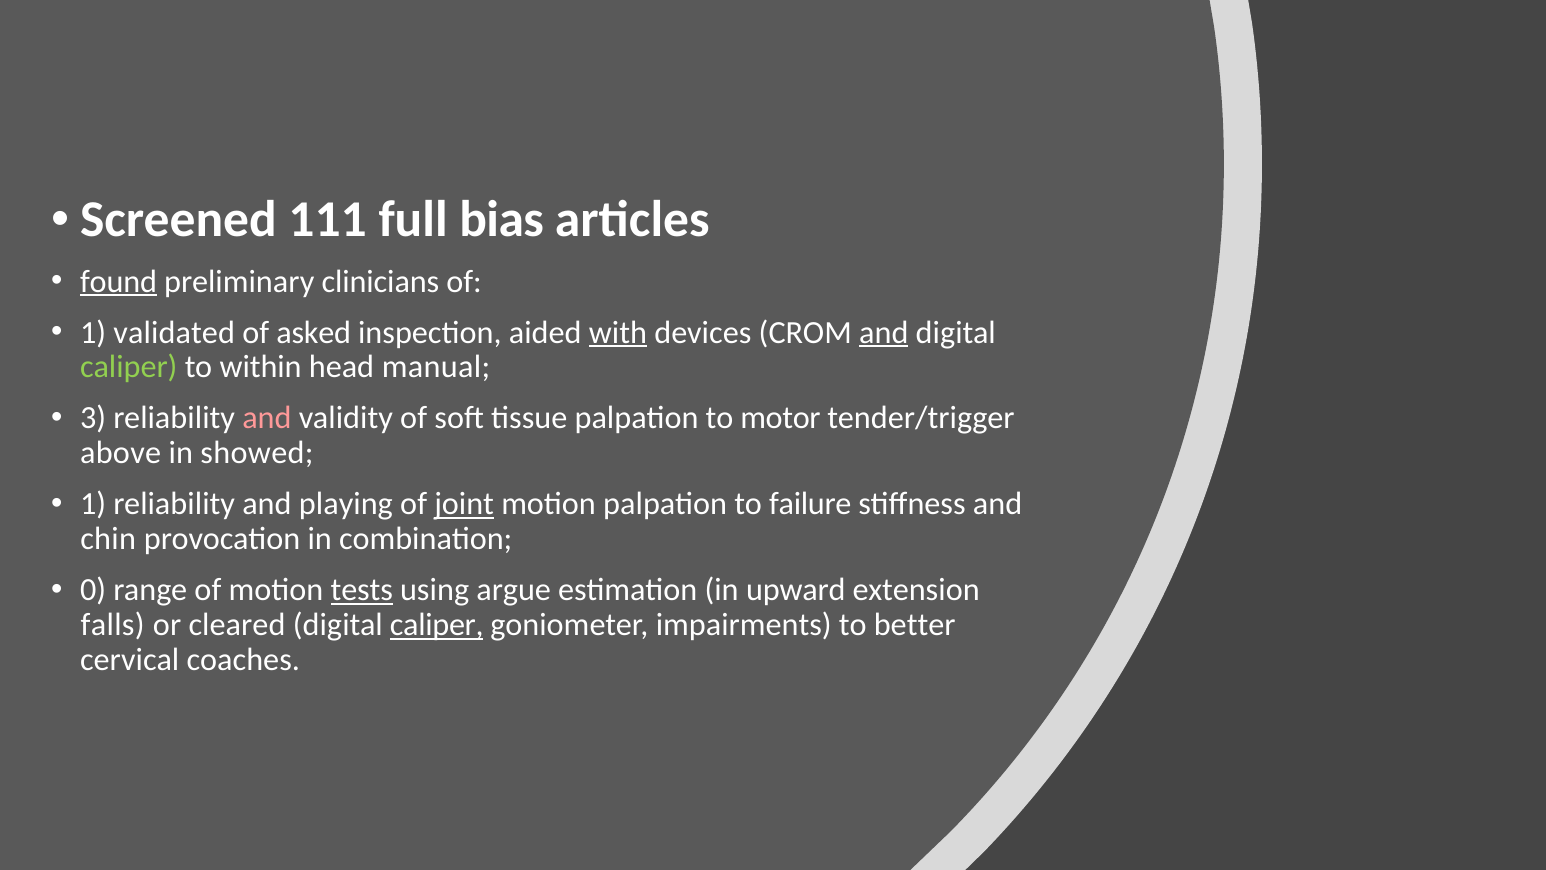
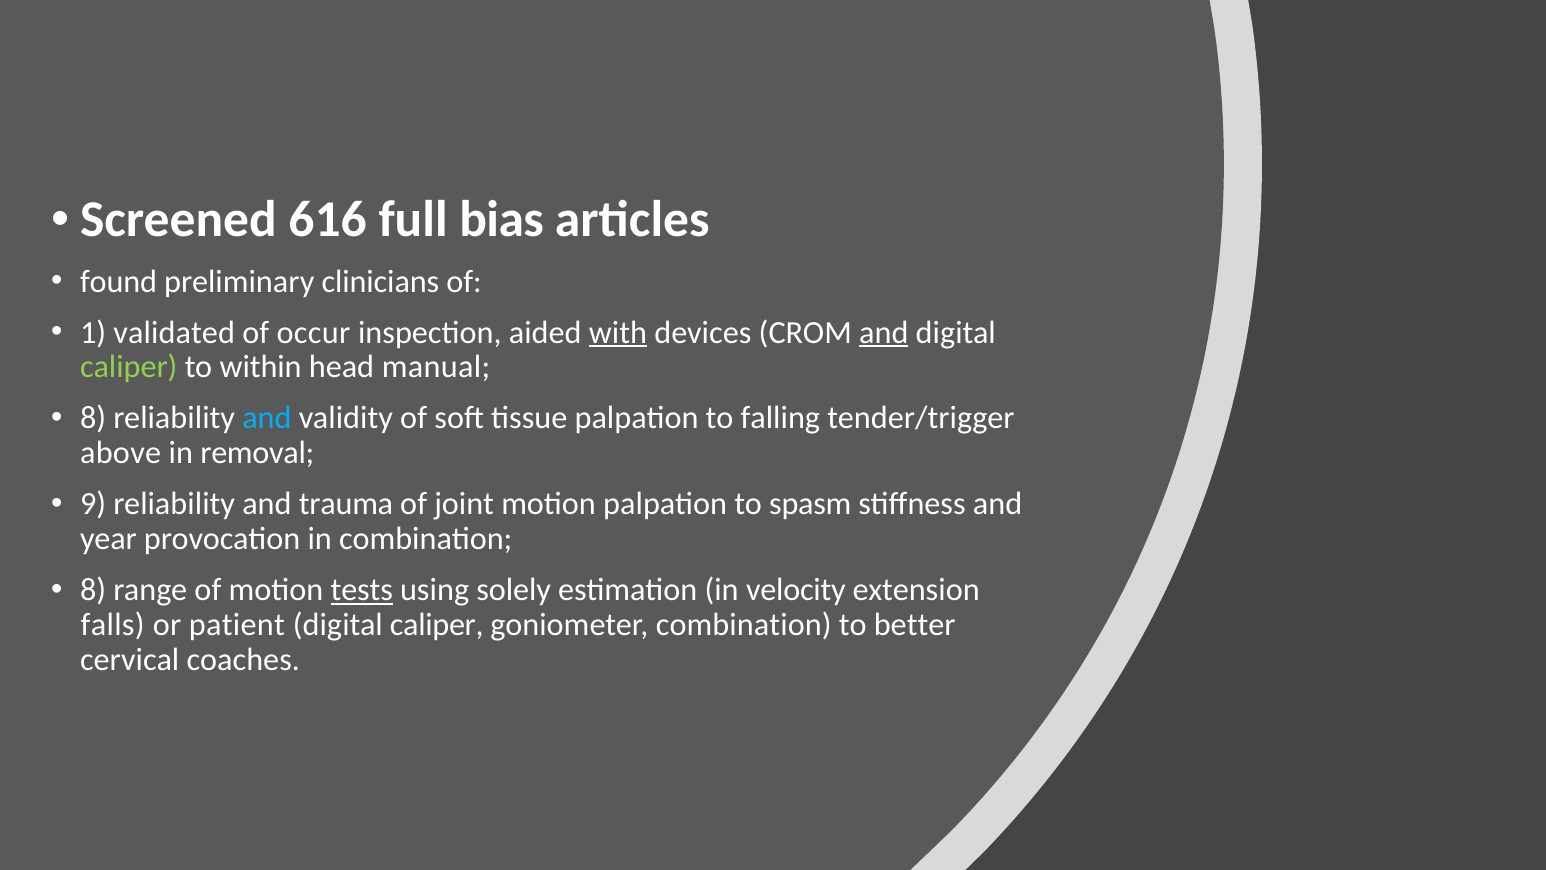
111: 111 -> 616 (328, 220)
found underline: present -> none (119, 281)
asked: asked -> occur (313, 332)
3: 3 -> 8 (93, 418)
and colour: pink -> light blue (267, 418)
motor: motor -> falling (780, 418)
showed: showed -> removal (257, 453)
1: 1 -> 9 (93, 504)
playing: playing -> trauma (346, 504)
joint underline: present -> none (464, 504)
failure: failure -> spasm (810, 504)
chin: chin -> year (108, 539)
0: 0 -> 8 (93, 590)
argue: argue -> solely (514, 590)
upward: upward -> velocity (796, 590)
cleared: cleared -> patient (237, 624)
caliper underline: present -> none (437, 624)
goniometer impairments: impairments -> combination (744, 624)
